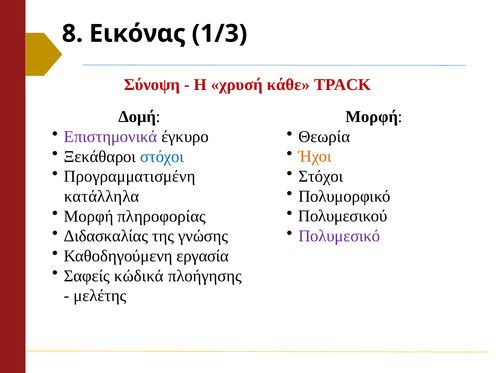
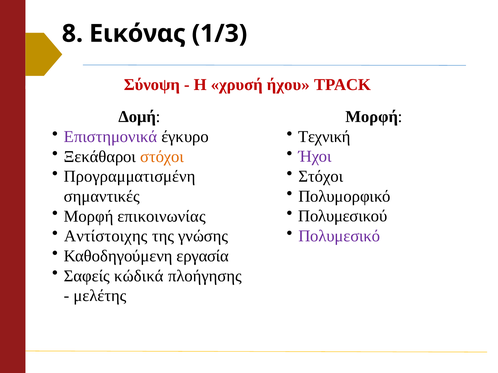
κάθε: κάθε -> ήχου (288, 85)
Θεωρία: Θεωρία -> Τεχνική (324, 137)
στόχοι colour: blue -> orange (162, 157)
Ήχοι colour: orange -> purple (315, 157)
κατάλληλα: κατάλληλα -> σημαντικές (102, 197)
πληροφορίας: πληροφορίας -> επικοινωνίας (162, 217)
Διδασκαλίας: Διδασκαλίας -> Αντίστοιχης (106, 236)
